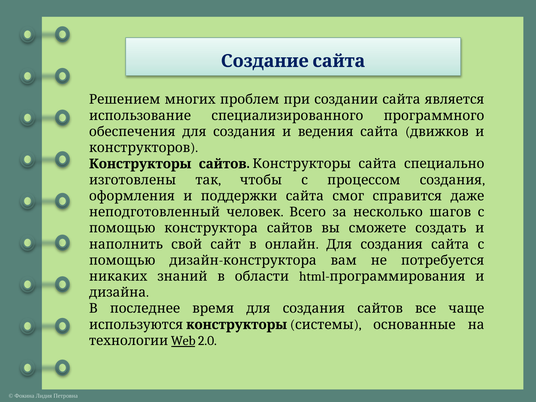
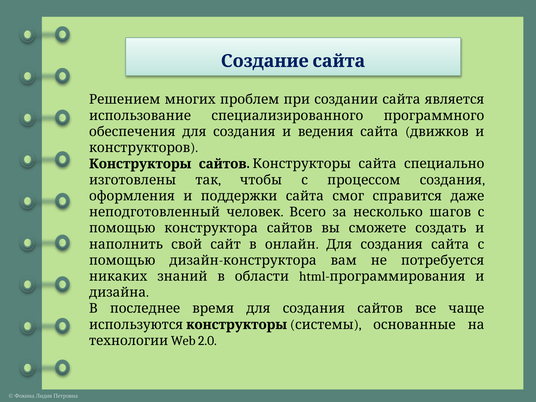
Web underline: present -> none (183, 341)
